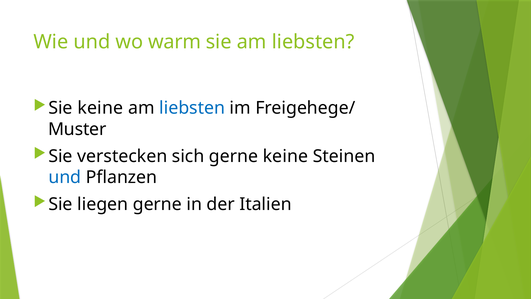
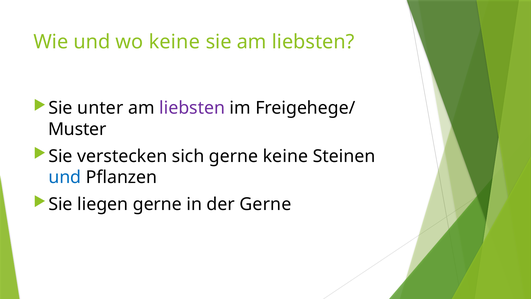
wo warm: warm -> keine (174, 42)
Sie keine: keine -> unter (100, 108)
liebsten colour: blue -> purple (192, 108)
der Italien: Italien -> Gerne (265, 204)
